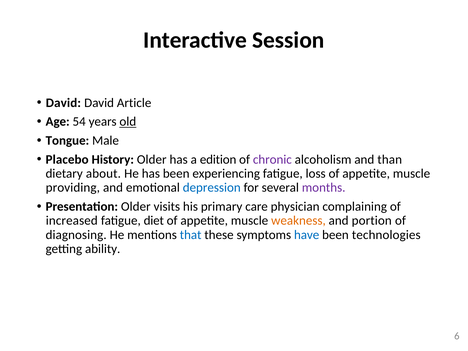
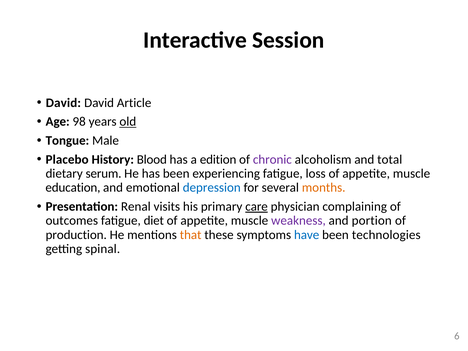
54: 54 -> 98 (79, 122)
History Older: Older -> Blood (152, 160)
than: than -> total (390, 160)
about: about -> serum (104, 174)
providing: providing -> education (73, 188)
months colour: purple -> orange (324, 188)
Presentation Older: Older -> Renal (136, 207)
care underline: none -> present (257, 207)
increased: increased -> outcomes (72, 221)
weakness colour: orange -> purple (298, 221)
diagnosing: diagnosing -> production (76, 235)
that colour: blue -> orange (191, 235)
ability: ability -> spinal (103, 249)
